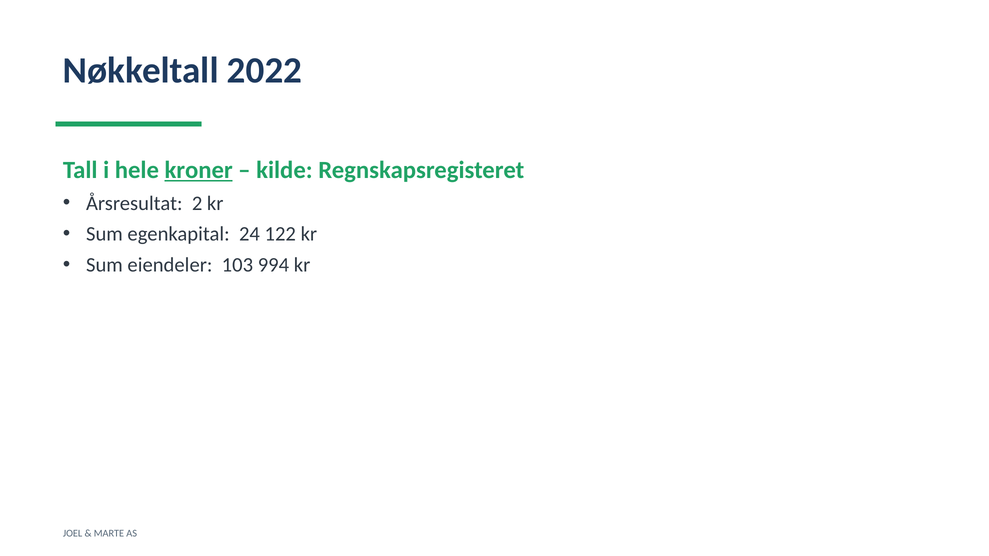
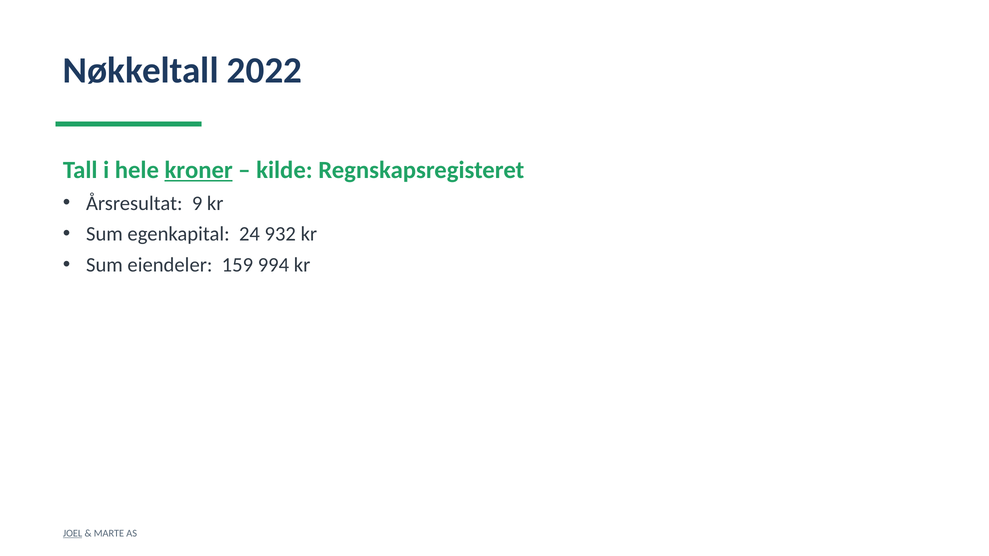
2: 2 -> 9 (197, 203)
122: 122 -> 932 (280, 234)
103: 103 -> 159 (237, 265)
JOEL underline: none -> present (73, 534)
